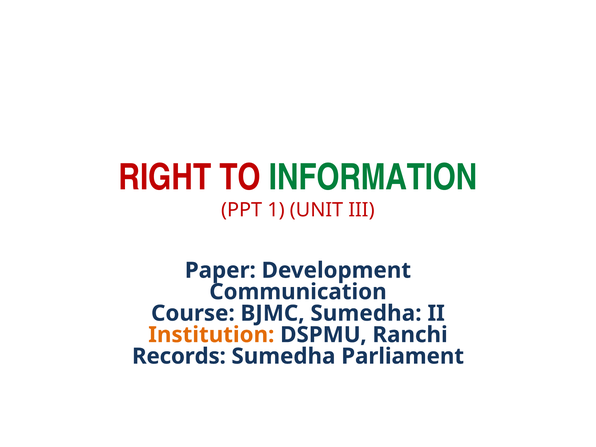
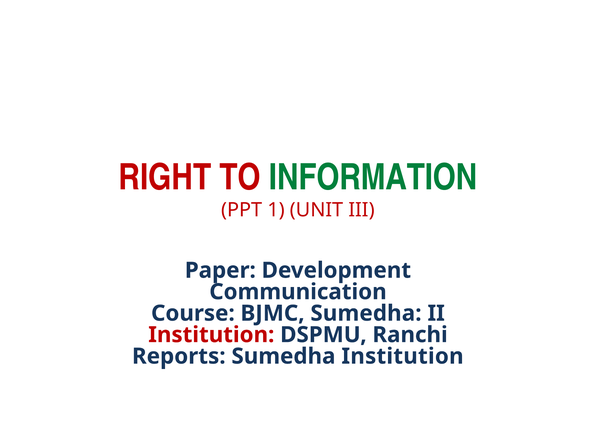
Institution colour: orange -> red (211, 335)
Records: Records -> Reports (179, 356)
Sumedha Parliament: Parliament -> Institution (402, 356)
